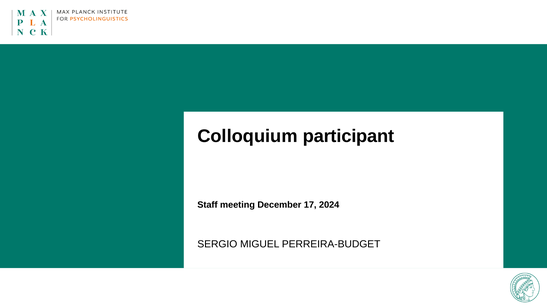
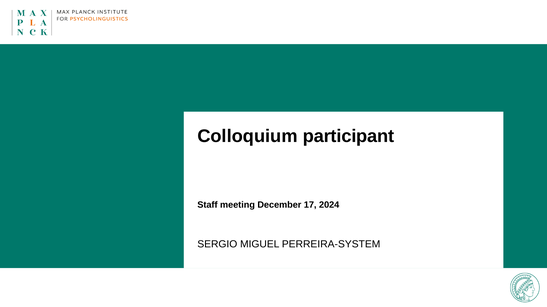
PERREIRA-BUDGET: PERREIRA-BUDGET -> PERREIRA-SYSTEM (331, 245)
